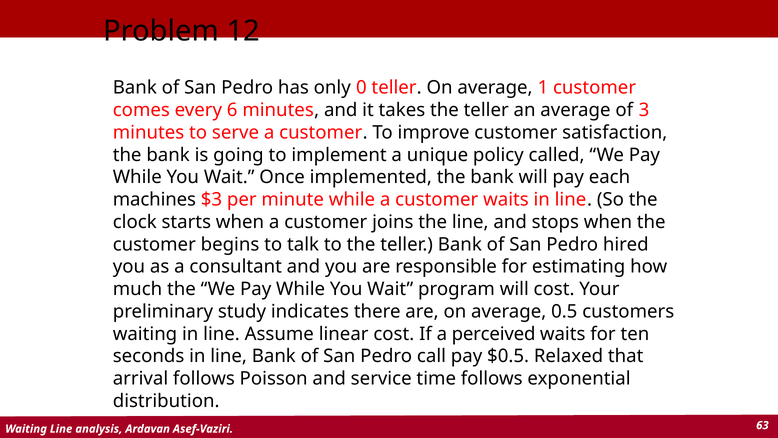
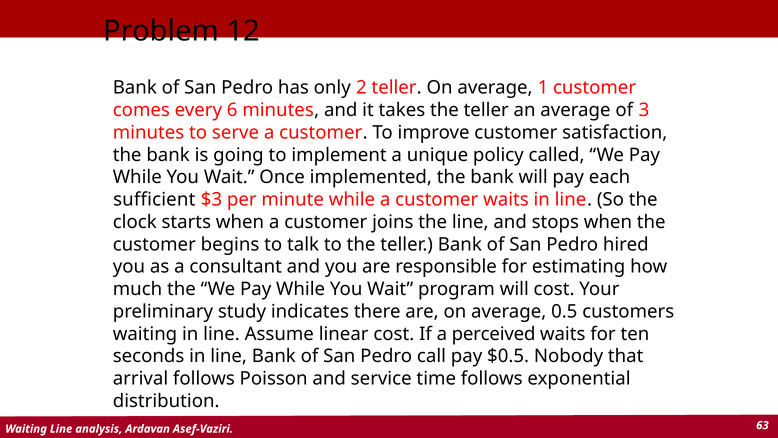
0: 0 -> 2 (361, 88)
machines: machines -> sufficient (154, 199)
Relaxed: Relaxed -> Nobody (569, 356)
